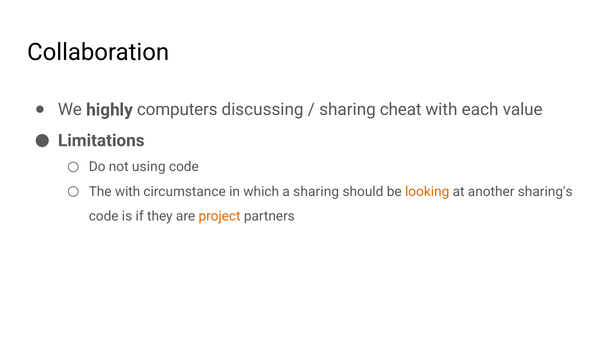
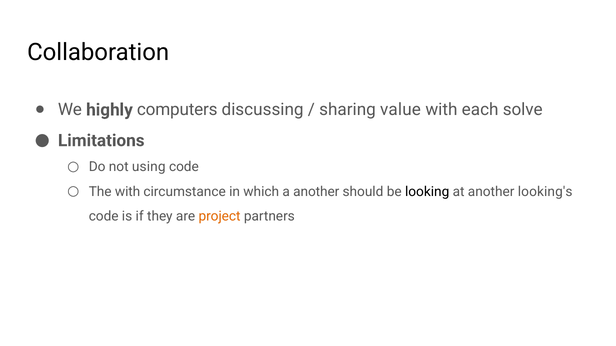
cheat: cheat -> value (400, 110)
value: value -> solve (523, 110)
a sharing: sharing -> another (316, 192)
looking colour: orange -> black (427, 192)
sharing's: sharing's -> looking's (545, 192)
